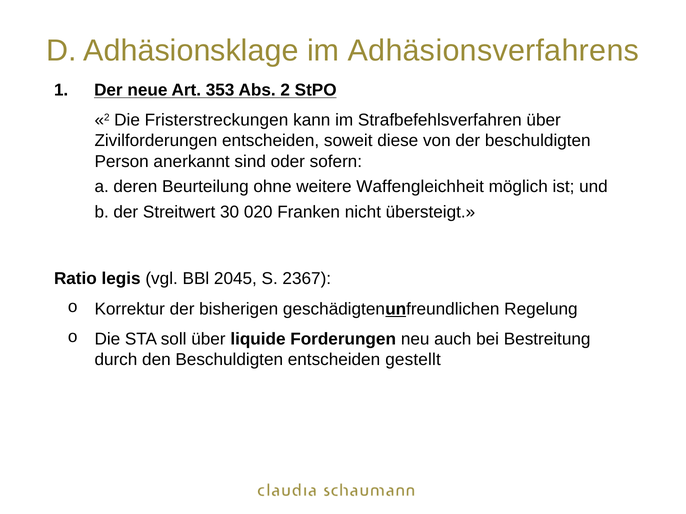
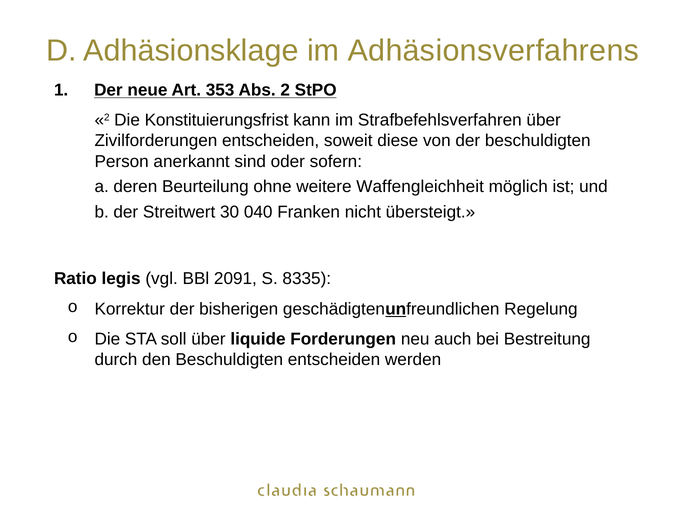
Fristerstreckungen: Fristerstreckungen -> Konstituierungsfrist (217, 120)
020: 020 -> 040 (258, 212)
2045: 2045 -> 2091 (235, 279)
2367: 2367 -> 8335 (307, 279)
gestellt: gestellt -> werden (413, 360)
